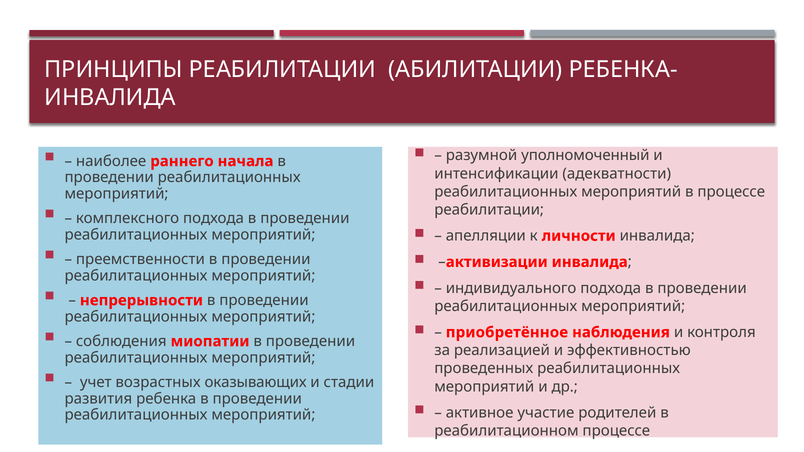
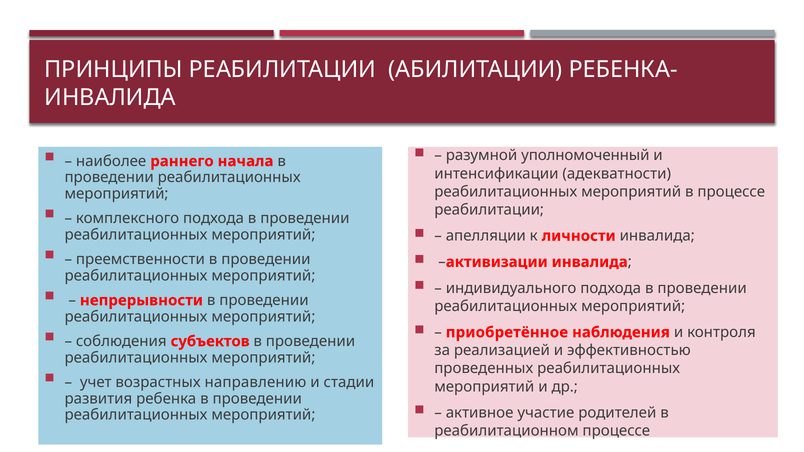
миопатии: миопатии -> субъектов (210, 341)
оказывающих: оказывающих -> направлению (255, 382)
